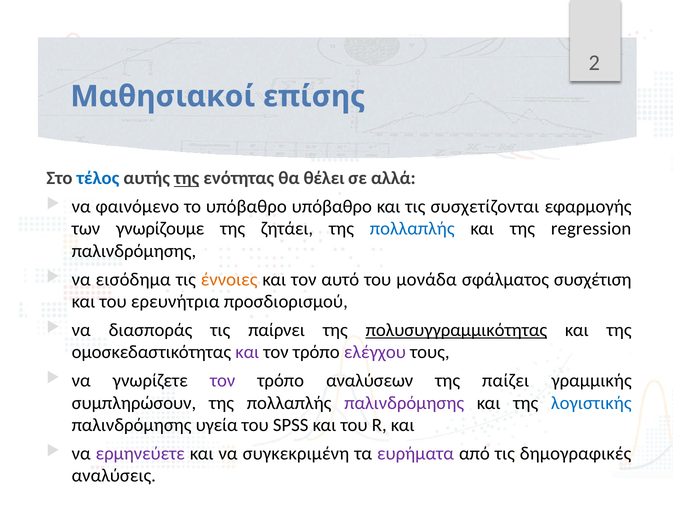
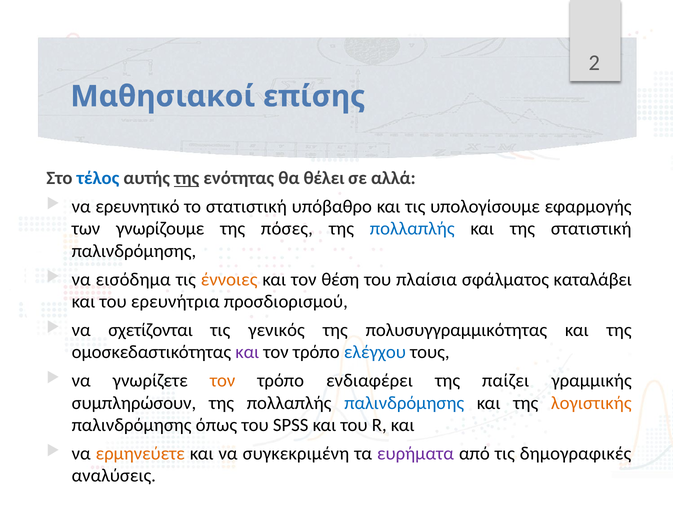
φαινόμενο: φαινόμενο -> ερευνητικό (137, 206)
το υπόβαθρο: υπόβαθρο -> στατιστική (246, 206)
συσχετίζονται: συσχετίζονται -> υπολογίσουμε (485, 206)
ζητάει: ζητάει -> πόσες (287, 229)
της regression: regression -> στατιστική (591, 229)
αυτό: αυτό -> θέση (340, 279)
μονάδα: μονάδα -> πλαίσια (427, 279)
συσχέτιση: συσχέτιση -> καταλάβει (593, 279)
διασποράς: διασποράς -> σχετίζονται (151, 330)
παίρνει: παίρνει -> γενικός (277, 330)
πολυσυγγραμμικότητας underline: present -> none (456, 330)
ελέγχου colour: purple -> blue (375, 352)
τον colour: purple -> orange (223, 380)
αναλύσεων: αναλύσεων -> ενδιαφέρει (370, 380)
παλινδρόμησης colour: purple -> blue (404, 403)
λογιστικής colour: blue -> orange (591, 403)
υγεία: υγεία -> όπως (216, 425)
ερμηνεύετε colour: purple -> orange (140, 453)
